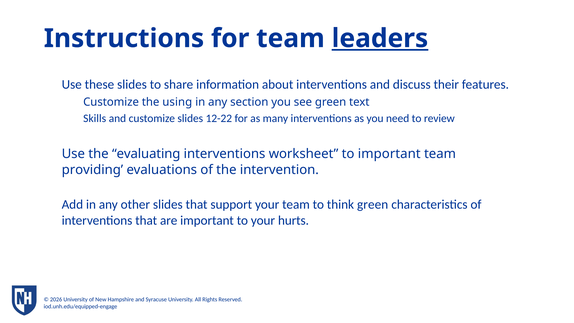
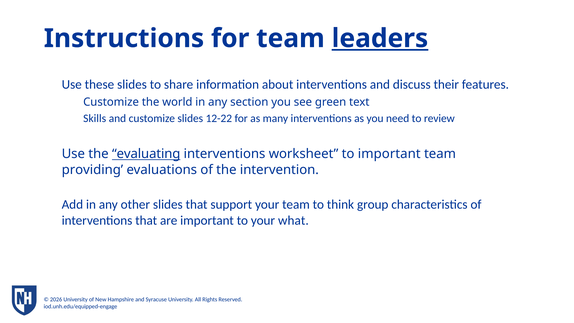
using: using -> world (177, 102)
evaluating underline: none -> present (146, 154)
think green: green -> group (373, 204)
hurts: hurts -> what (293, 220)
